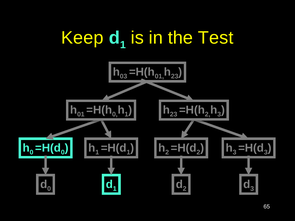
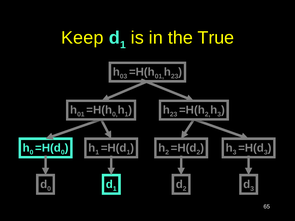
Test: Test -> True (216, 38)
